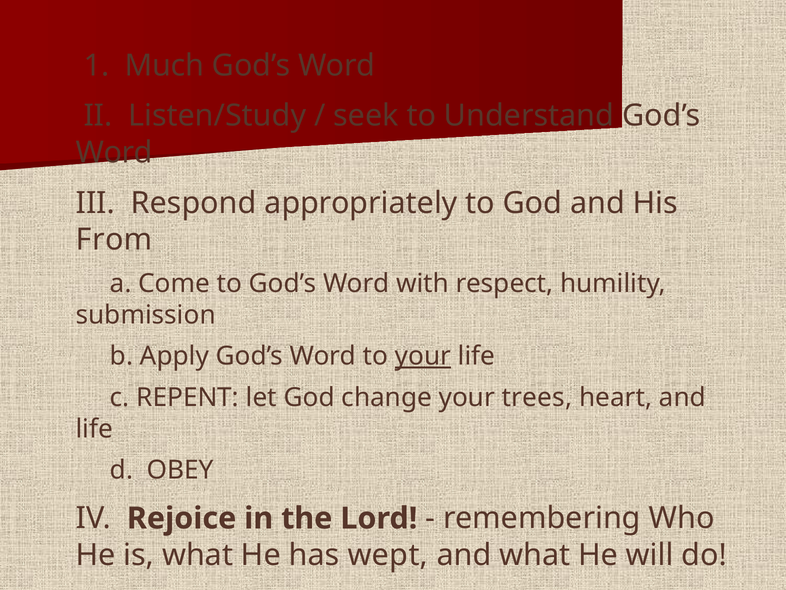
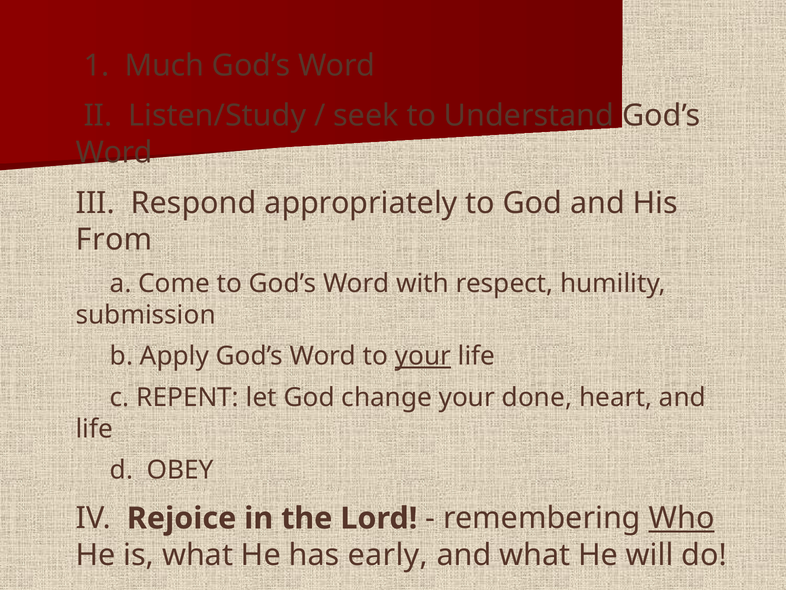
trees: trees -> done (537, 397)
Who underline: none -> present (682, 518)
wept: wept -> early (388, 555)
